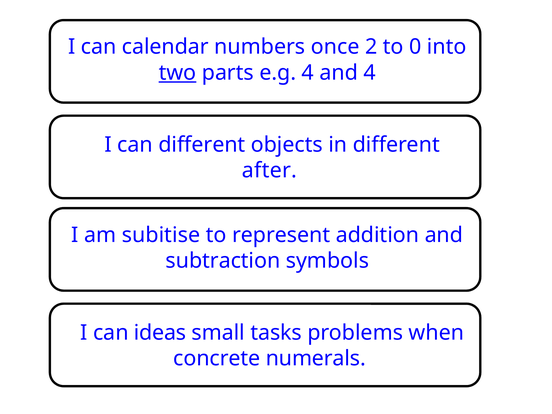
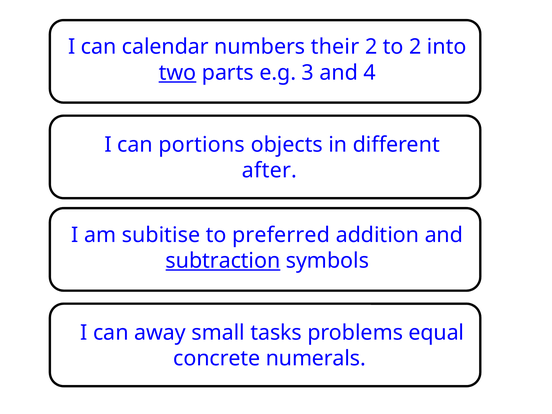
once: once -> their (335, 47)
to 0: 0 -> 2 (415, 47)
e.g 4: 4 -> 3 (308, 73)
can different: different -> portions (202, 145)
represent: represent -> preferred (281, 235)
subtraction underline: none -> present (223, 261)
ideas: ideas -> away (160, 333)
when: when -> equal (436, 333)
